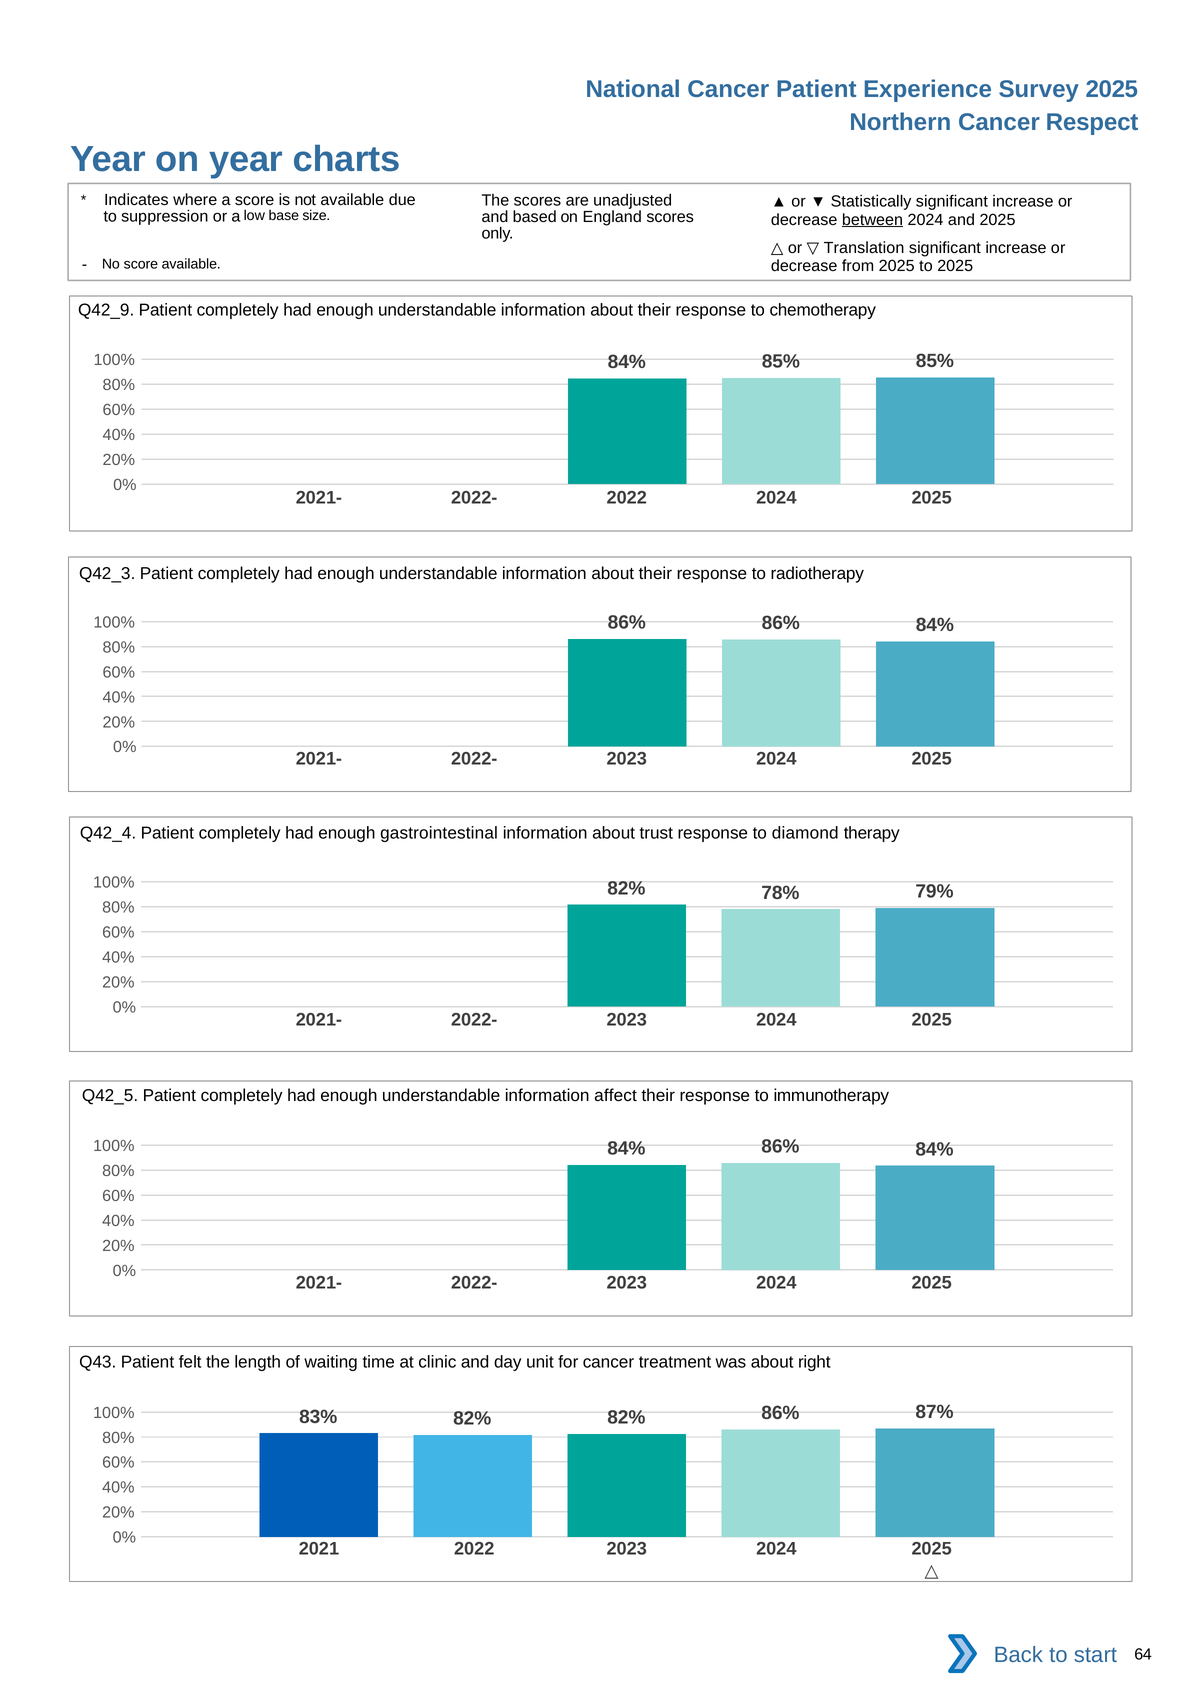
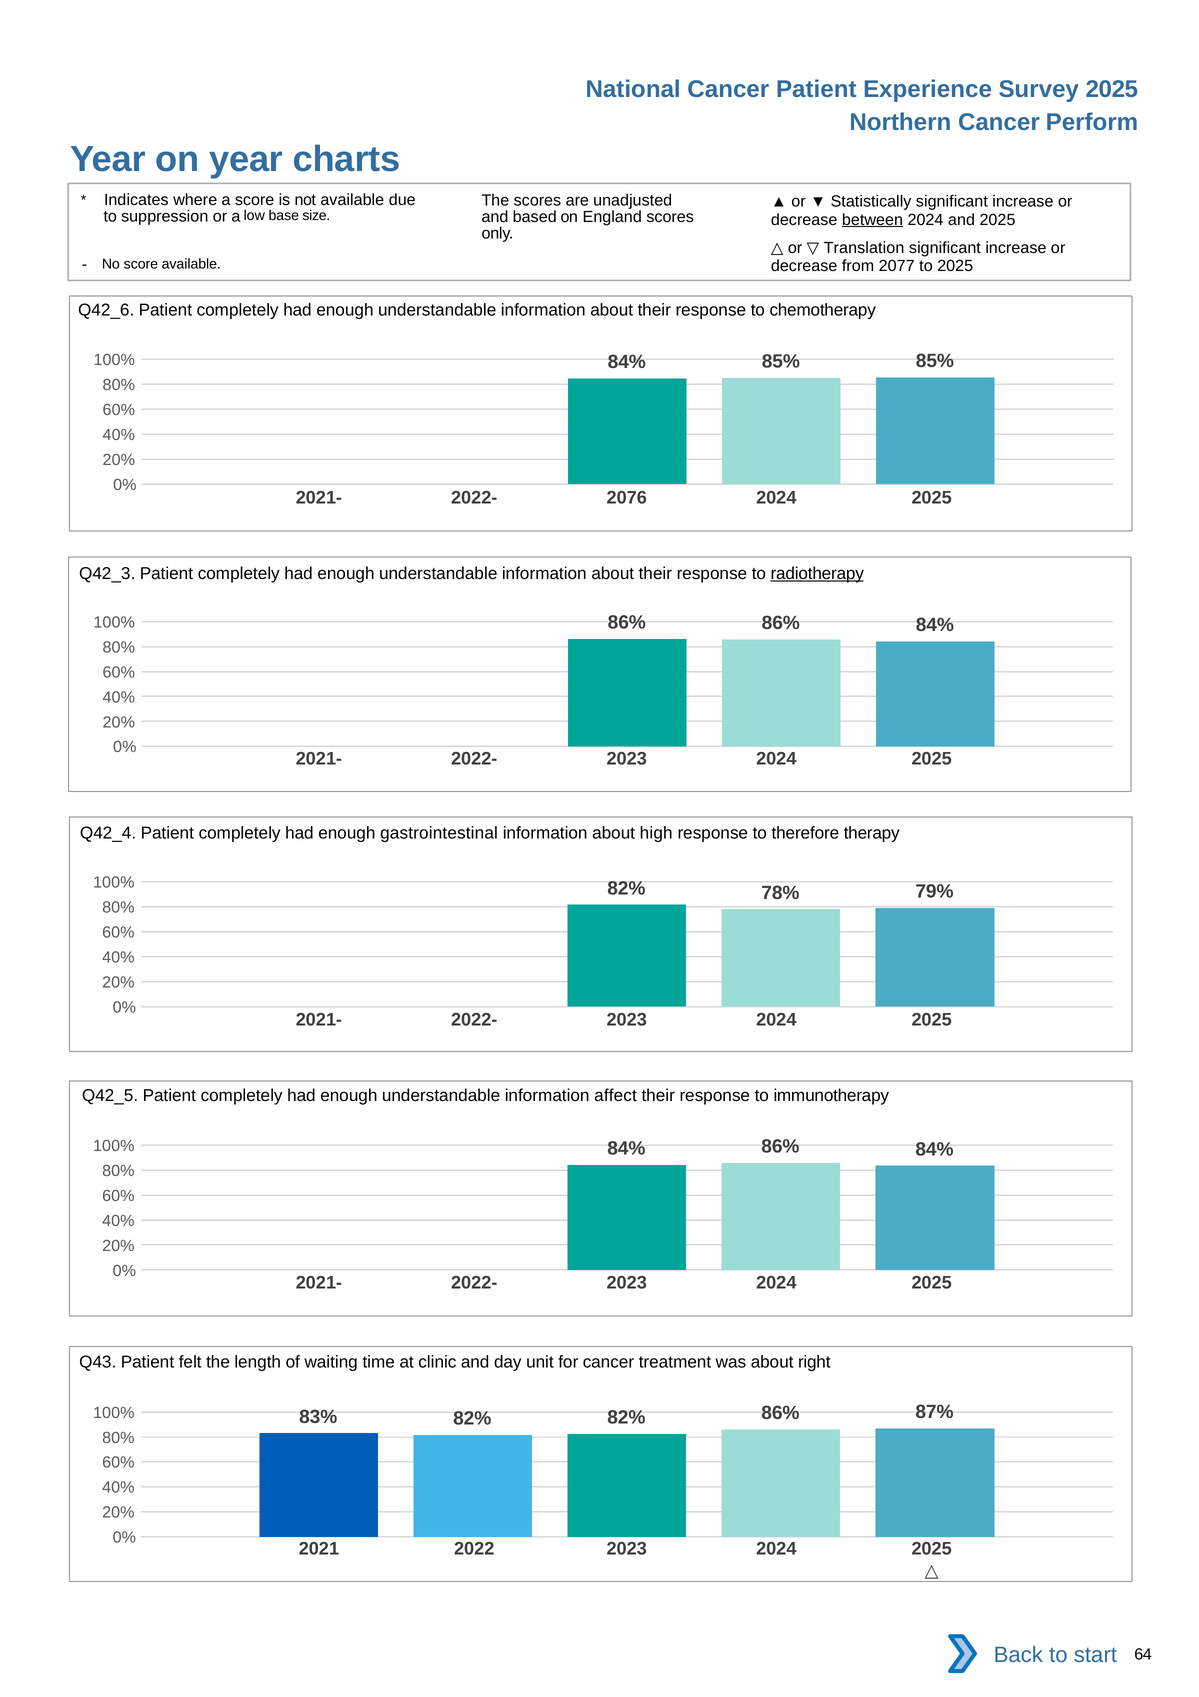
Respect: Respect -> Perform (1092, 122)
from 2025: 2025 -> 2077 (897, 266)
Q42_9: Q42_9 -> Q42_6 (106, 310)
2022- 2022: 2022 -> 2076 (627, 497)
radiotherapy underline: none -> present (817, 574)
trust: trust -> high (656, 833)
diamond: diamond -> therefore (805, 833)
